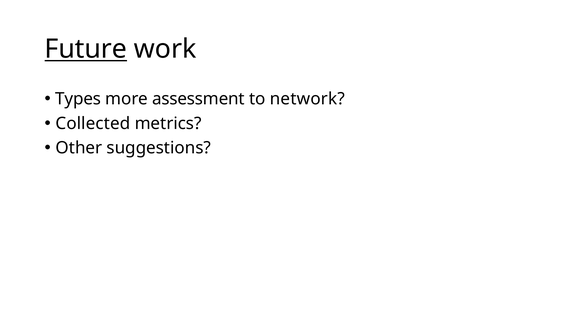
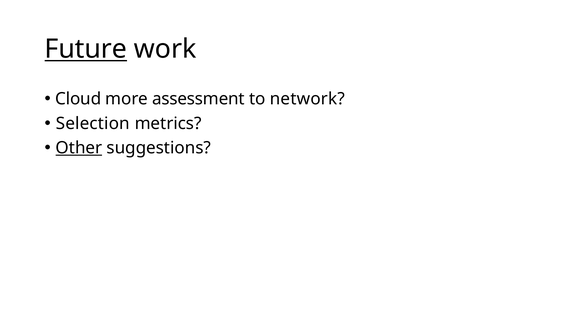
Types: Types -> Cloud (78, 99)
Collected: Collected -> Selection (93, 123)
Other underline: none -> present (79, 148)
